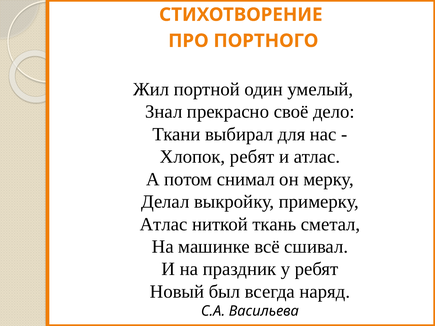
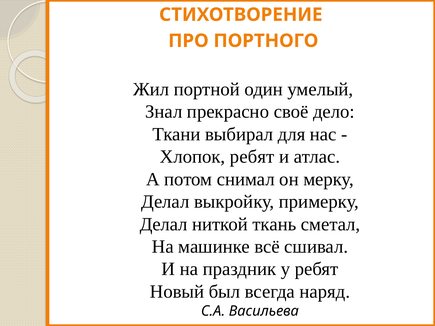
Атлас: Атлас -> Делал (164, 224)
